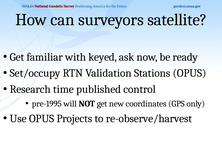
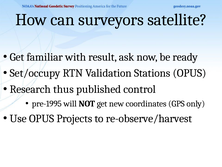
keyed: keyed -> result (103, 57)
time: time -> thus (63, 89)
